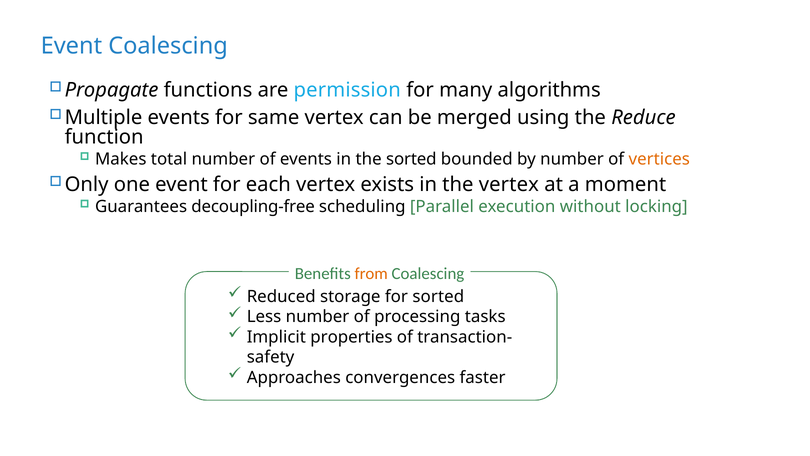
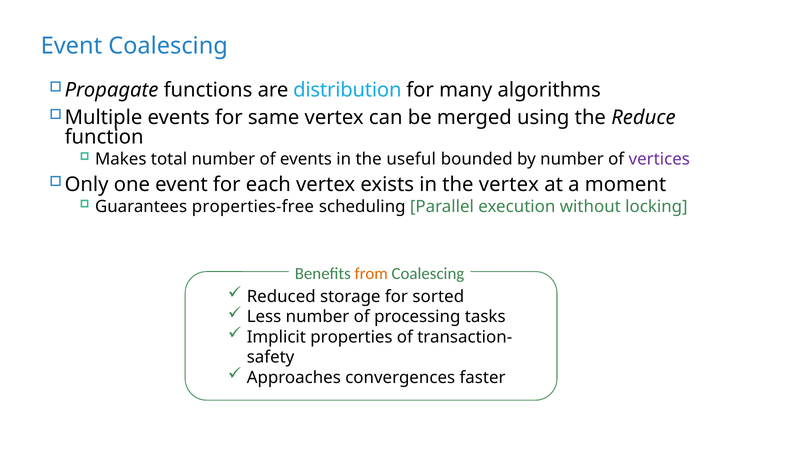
permission: permission -> distribution (347, 90)
the sorted: sorted -> useful (411, 159)
vertices colour: orange -> purple (659, 159)
decoupling-free: decoupling-free -> properties-free (253, 206)
